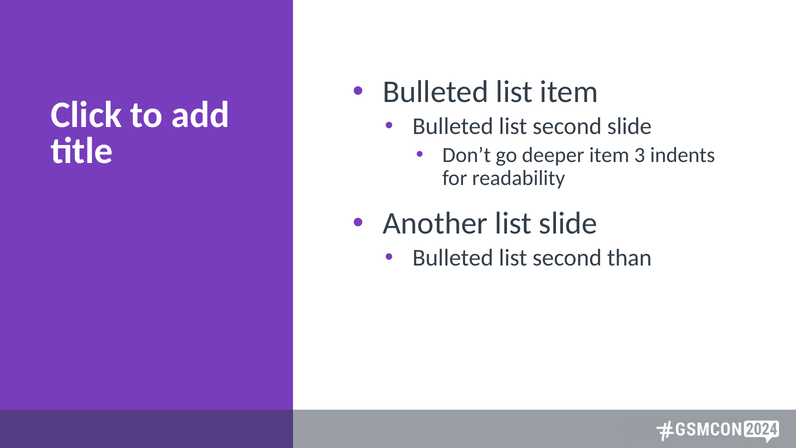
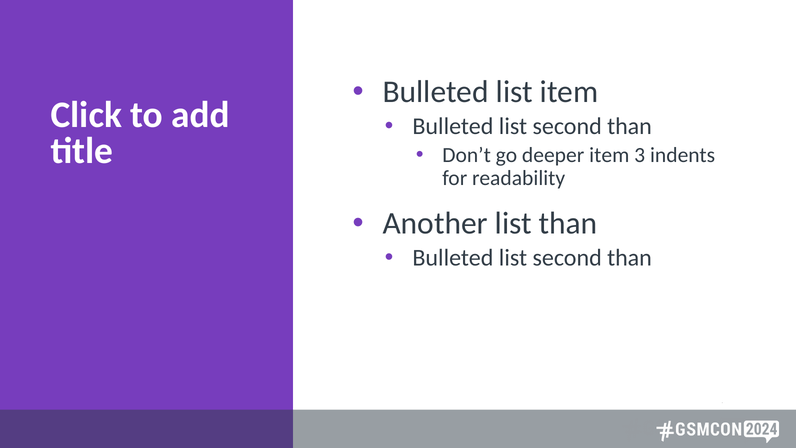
slide: slide -> than (630, 126)
list slide: slide -> than (568, 223)
